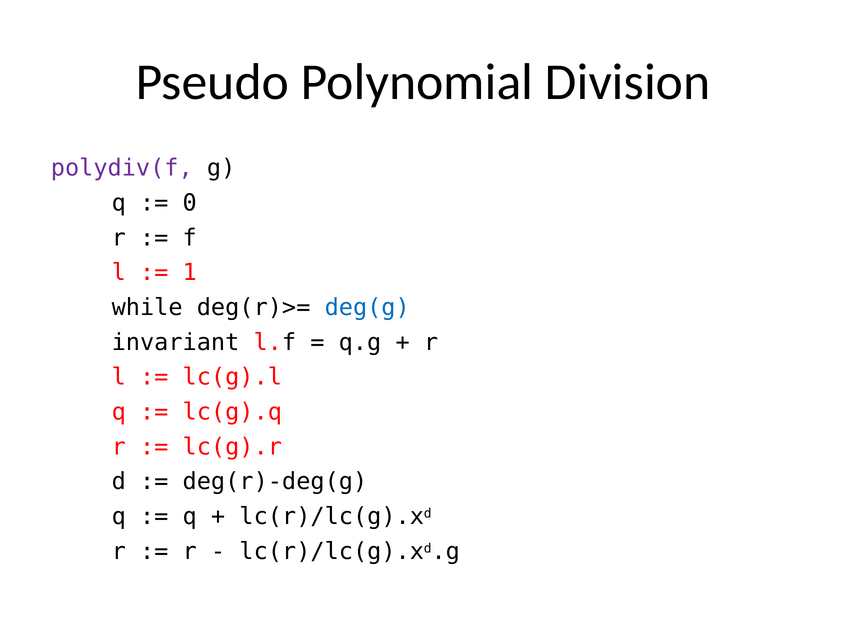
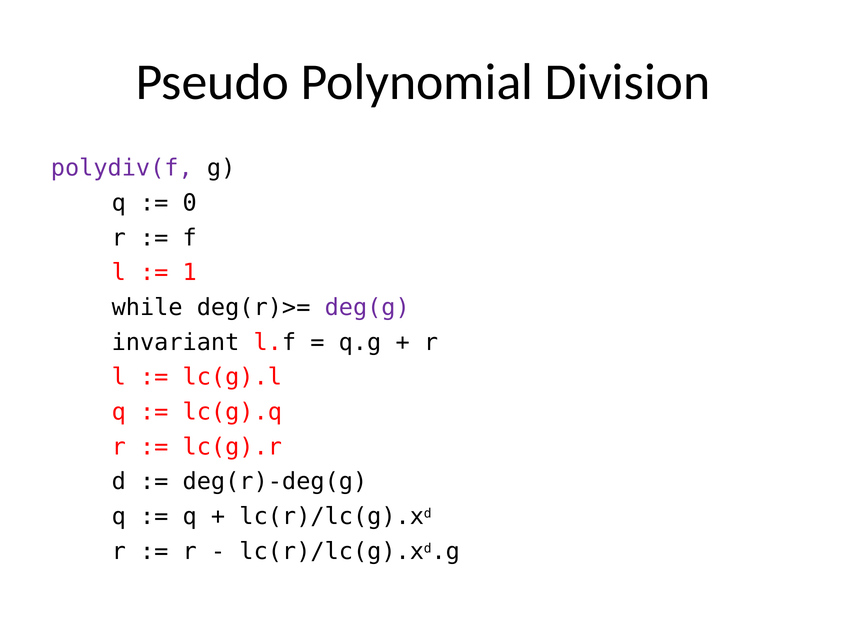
deg(g colour: blue -> purple (367, 308)
